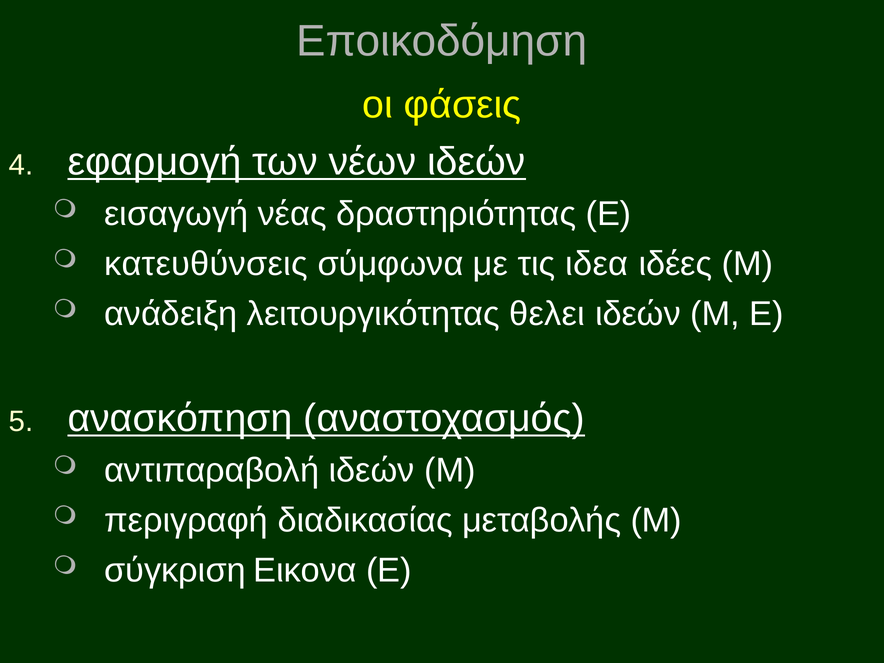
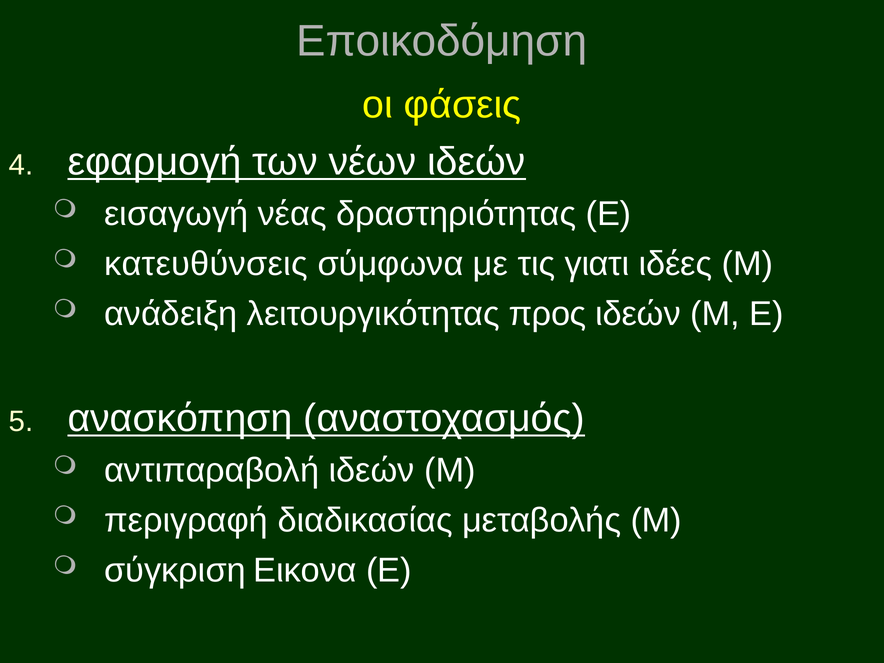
ιδεα: ιδεα -> γιατι (597, 264)
θελει: θελει -> προς (547, 314)
